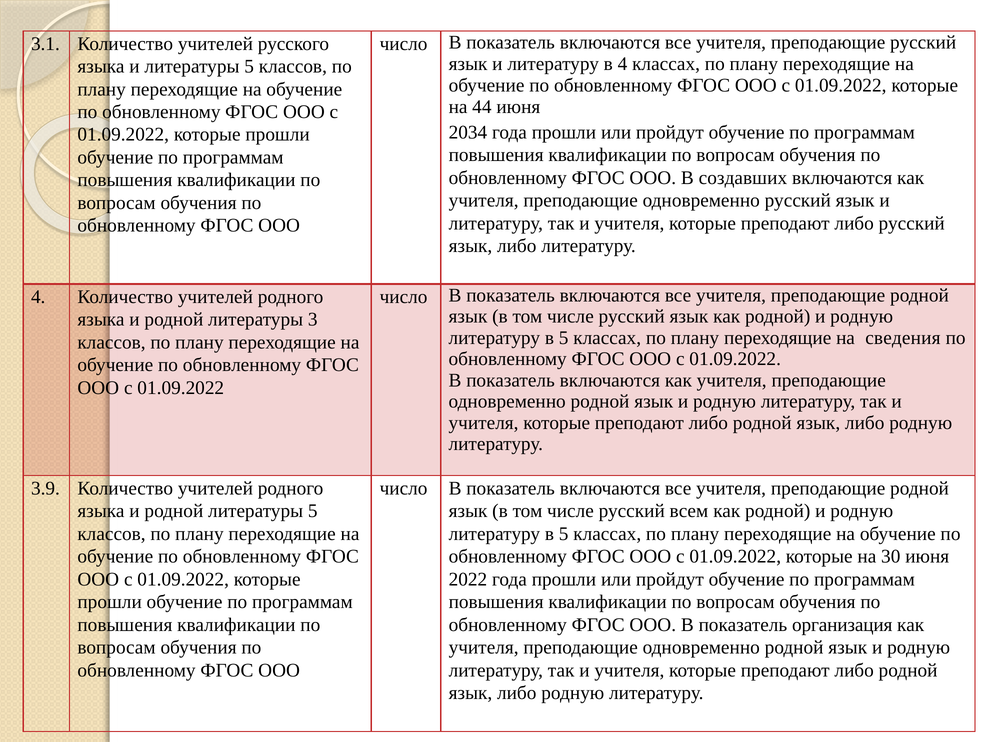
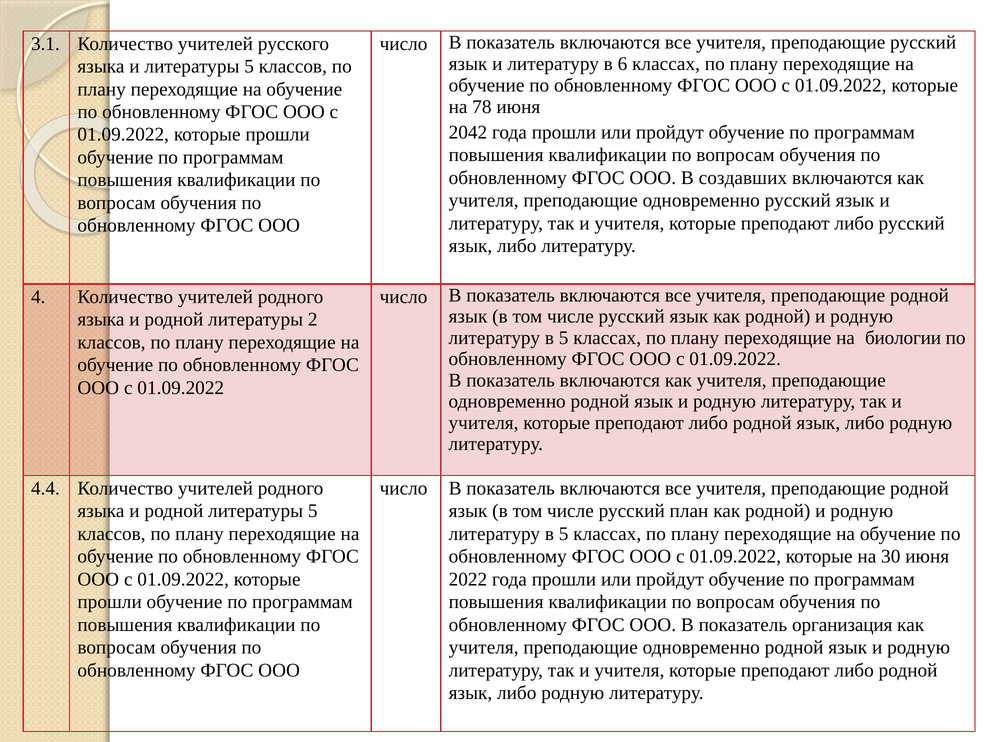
в 4: 4 -> 6 (623, 64)
44: 44 -> 78 (482, 107)
2034: 2034 -> 2042 (468, 132)
3: 3 -> 2 (313, 320)
сведения: сведения -> биологии (903, 338)
3.9: 3.9 -> 4.4 (45, 489)
всем: всем -> план (689, 511)
